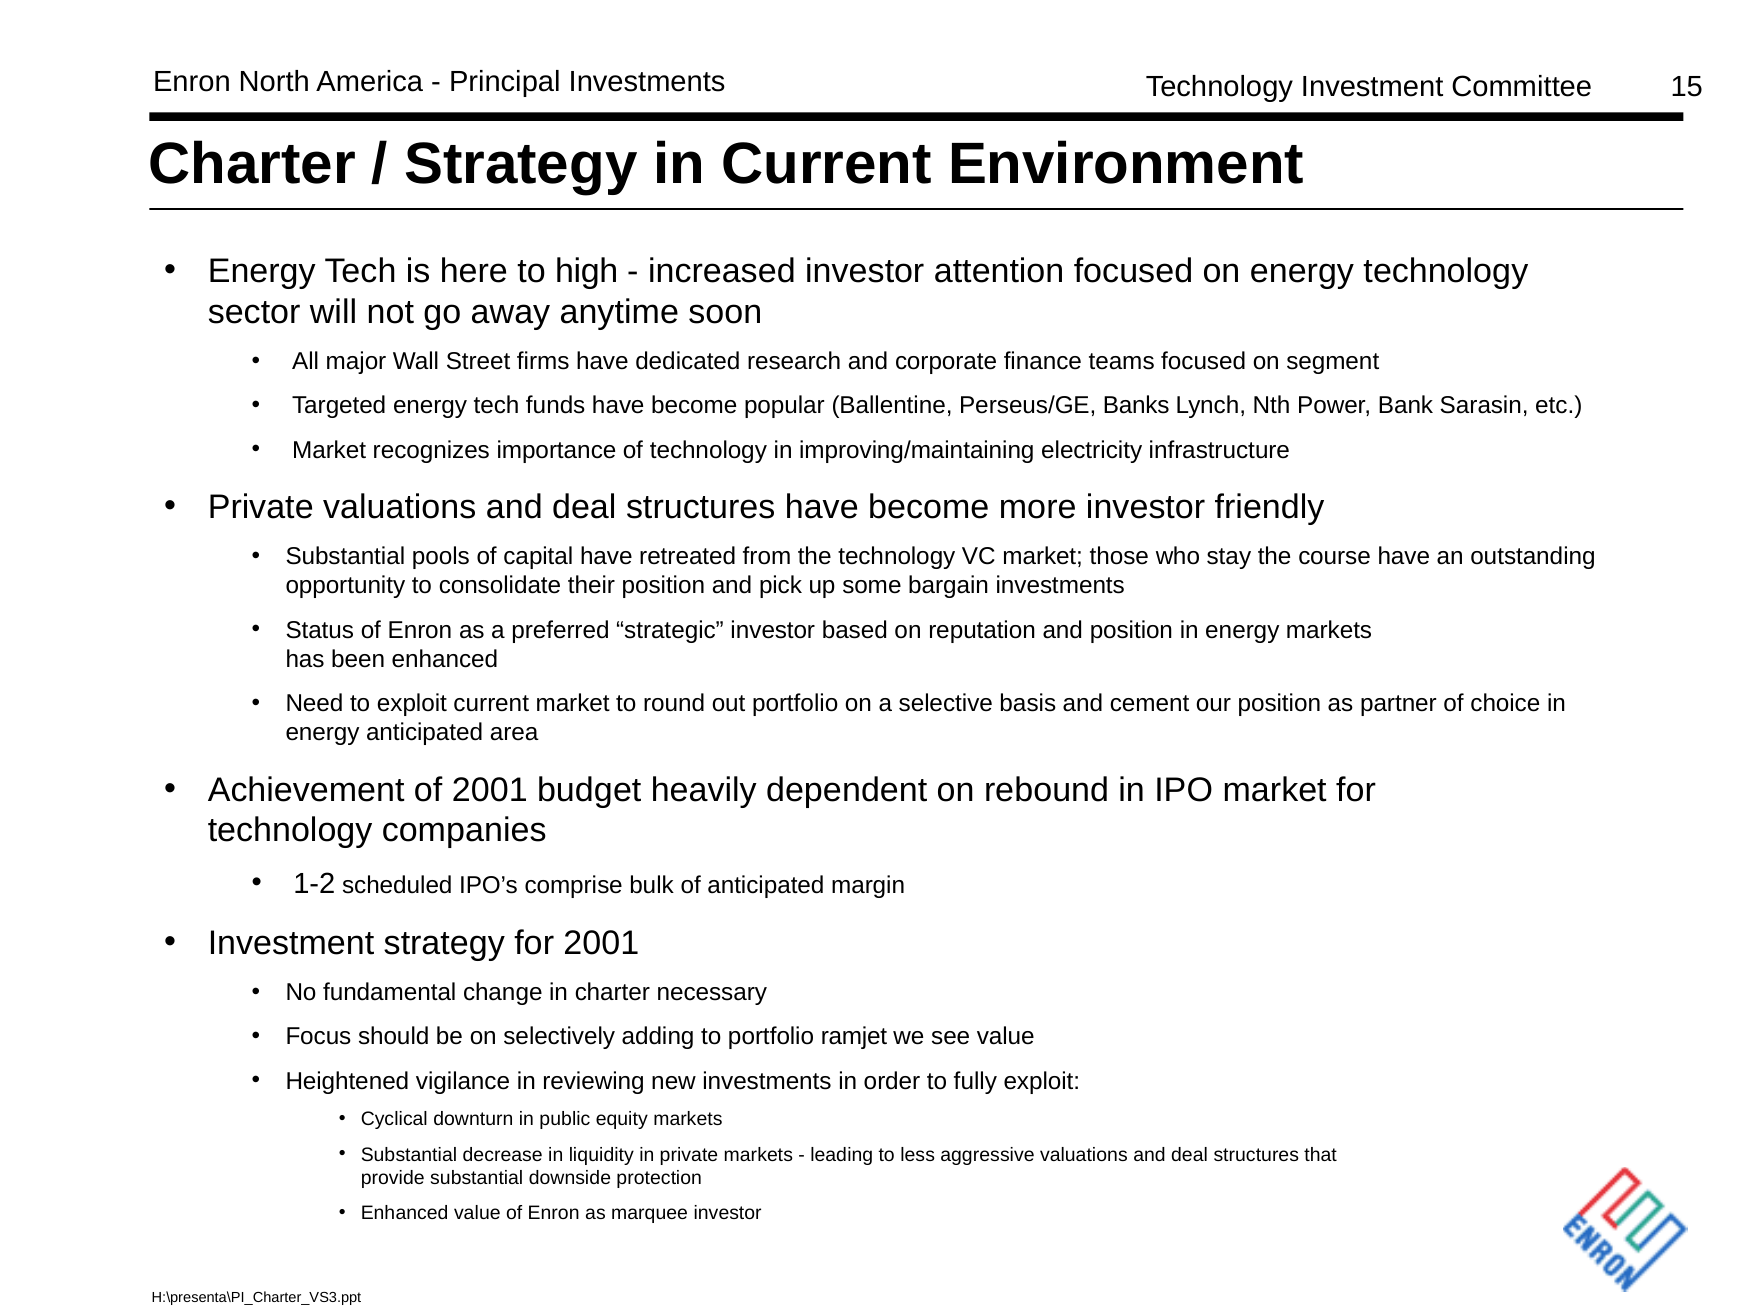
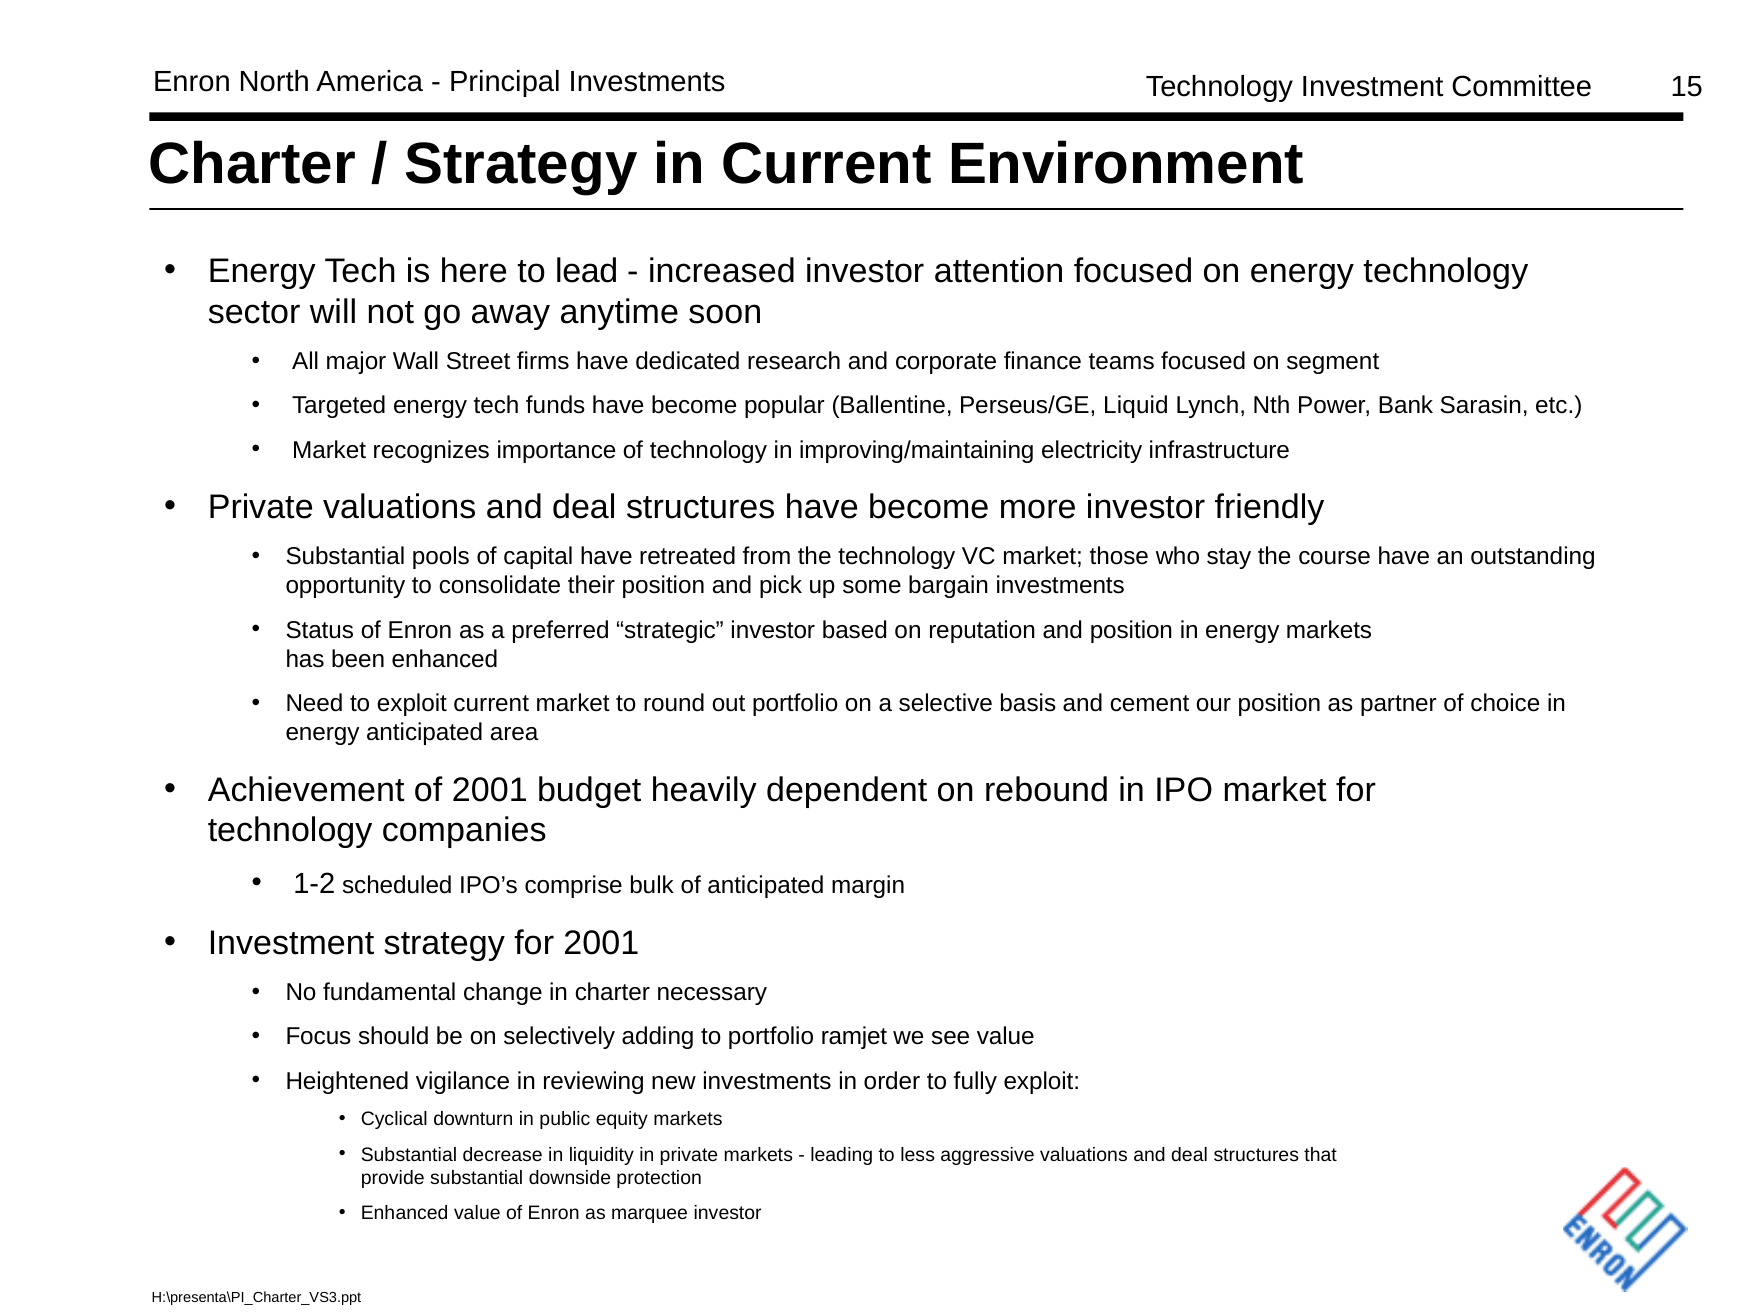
high: high -> lead (587, 271)
Banks: Banks -> Liquid (1136, 406)
